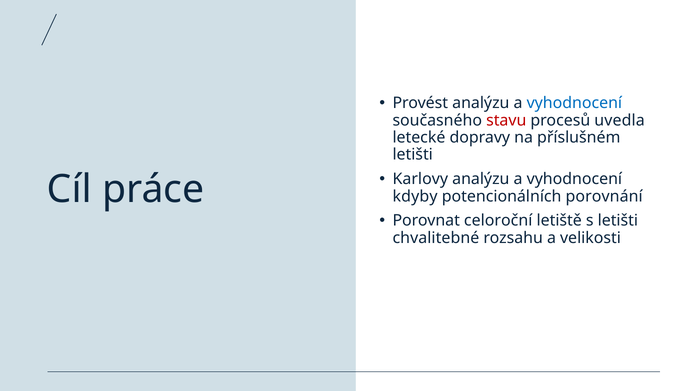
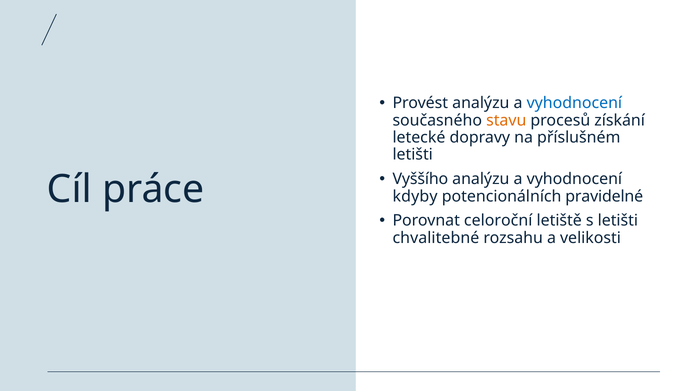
stavu colour: red -> orange (506, 120)
uvedla: uvedla -> získání (620, 120)
Karlovy: Karlovy -> Vyššího (420, 179)
porovnání: porovnání -> pravidelné (604, 197)
